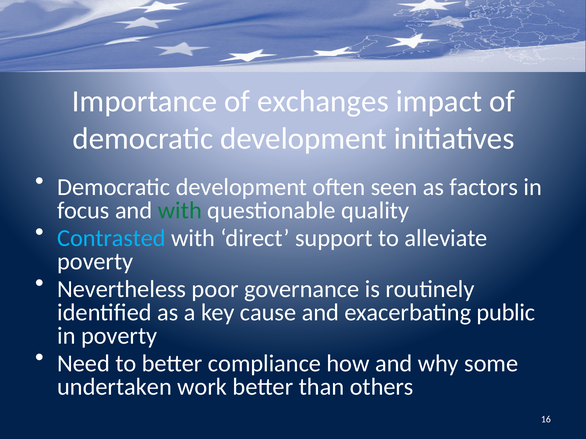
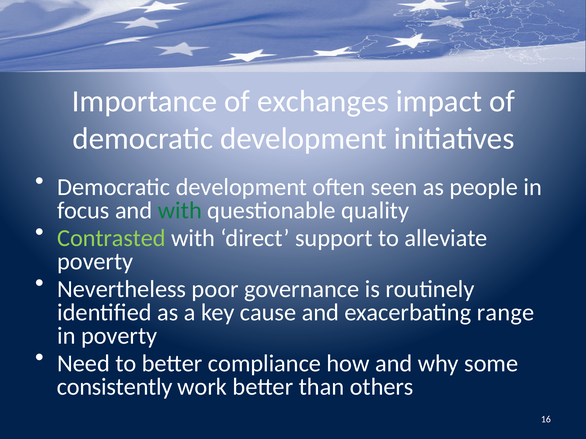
factors: factors -> people (484, 187)
Contrasted colour: light blue -> light green (111, 238)
public: public -> range (506, 313)
undertaken: undertaken -> consistently (115, 387)
